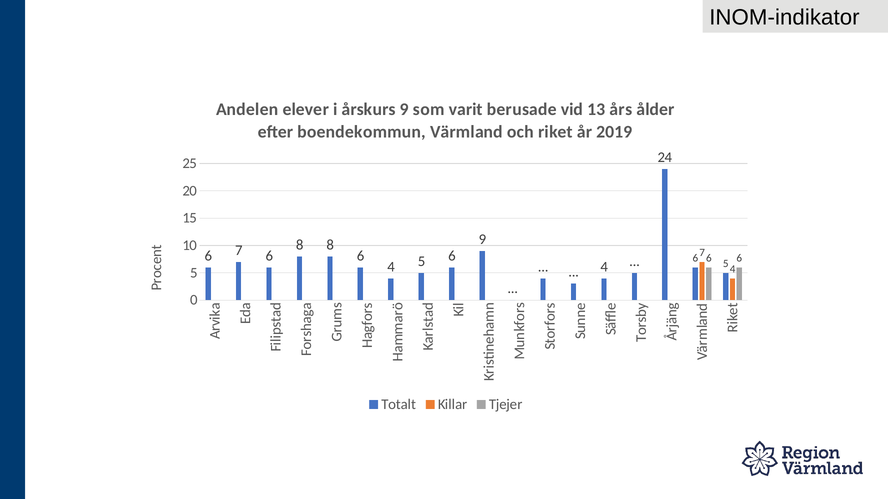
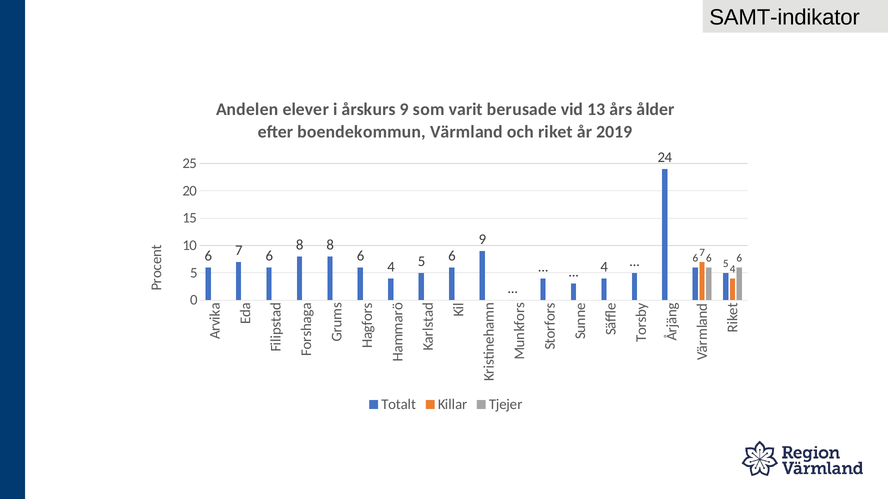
INOM-indikator: INOM-indikator -> SAMT-indikator (785, 18)
